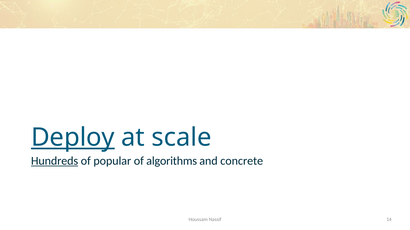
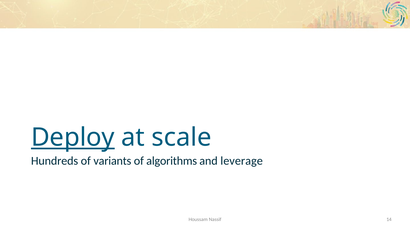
Hundreds underline: present -> none (55, 161)
popular: popular -> variants (112, 161)
concrete: concrete -> leverage (242, 161)
